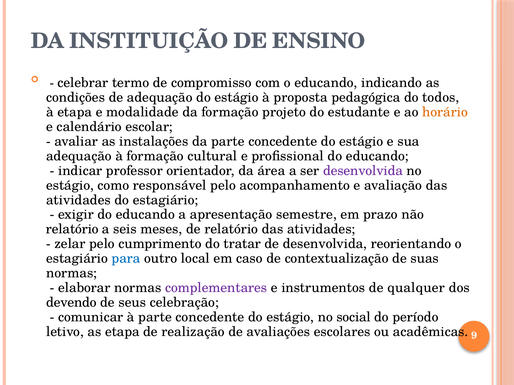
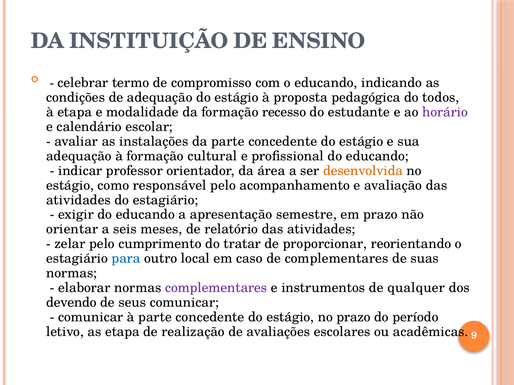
projeto: projeto -> recesso (284, 112)
horário colour: orange -> purple (445, 112)
desenvolvida colour: purple -> orange (363, 171)
relatório: relatório -> orientar (72, 229)
de desenvolvida: desenvolvida -> proporcionar (325, 244)
de contextualização: contextualização -> complementares (337, 259)
seus celebração: celebração -> comunicar (184, 303)
no social: social -> prazo (354, 317)
